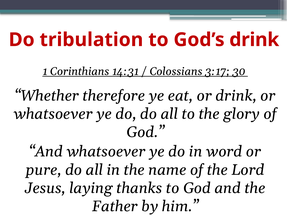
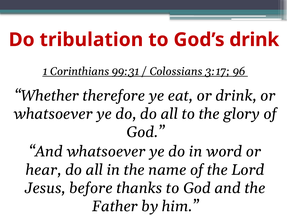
14:31: 14:31 -> 99:31 (125, 71)
30: 30 -> 96 (239, 71)
pure: pure -> hear (44, 169)
laying: laying -> before (91, 187)
